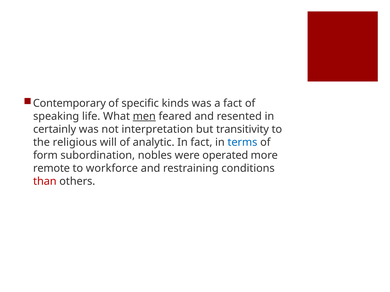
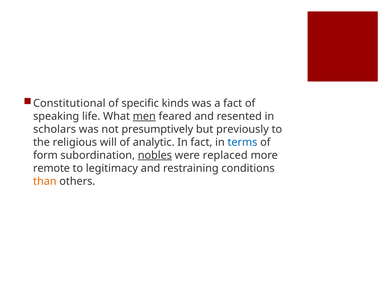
Contemporary: Contemporary -> Constitutional (69, 103)
certainly: certainly -> scholars (55, 130)
interpretation: interpretation -> presumptively (157, 130)
transitivity: transitivity -> previously (242, 130)
nobles underline: none -> present (155, 156)
operated: operated -> replaced (225, 156)
workforce: workforce -> legitimacy (112, 169)
than colour: red -> orange (45, 182)
